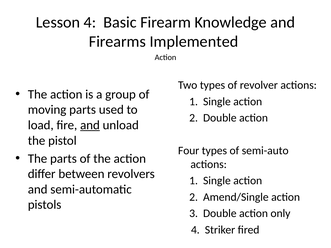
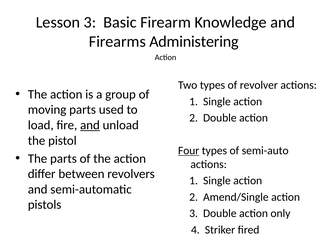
Lesson 4: 4 -> 3 (90, 22)
Implemented: Implemented -> Administering (194, 42)
Four underline: none -> present (189, 151)
